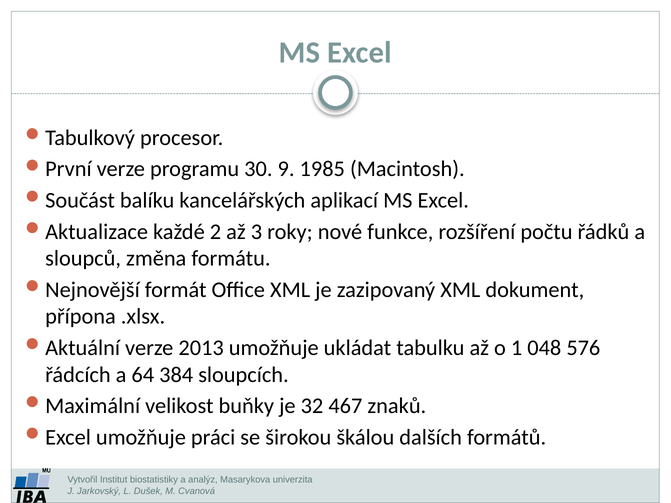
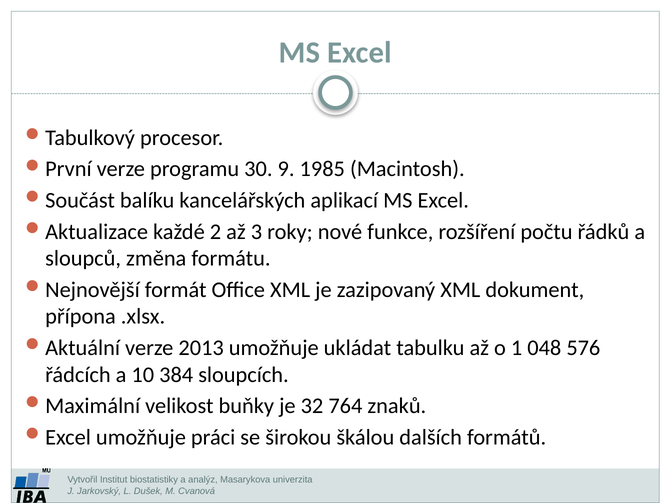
64: 64 -> 10 (143, 375)
467: 467 -> 764 (345, 406)
